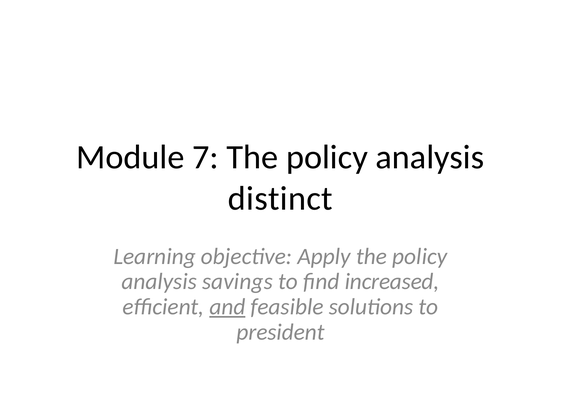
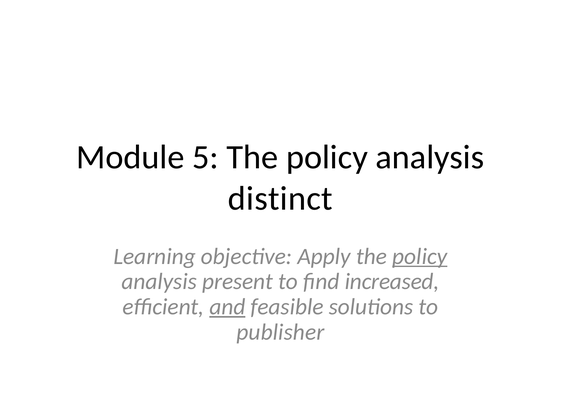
7: 7 -> 5 (206, 158)
policy underline: none -> present (420, 257)
savings: savings -> present (238, 282)
president: president -> publisher (280, 333)
